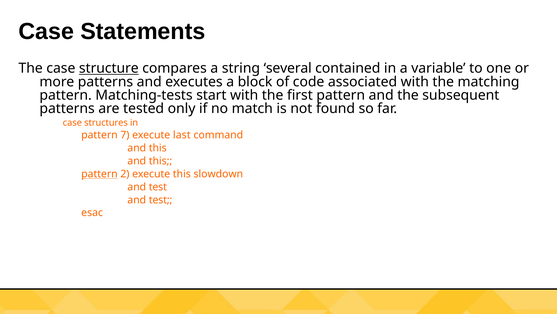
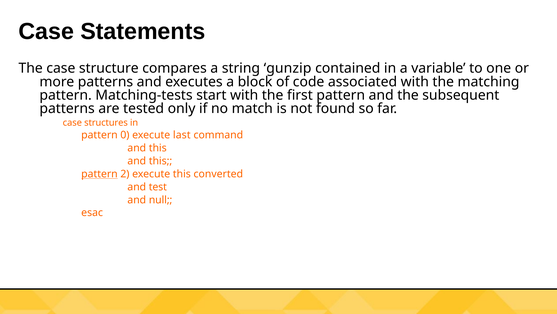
structure underline: present -> none (109, 68)
several: several -> gunzip (288, 68)
7: 7 -> 0 (125, 135)
slowdown: slowdown -> converted (218, 174)
test: test -> null (161, 199)
